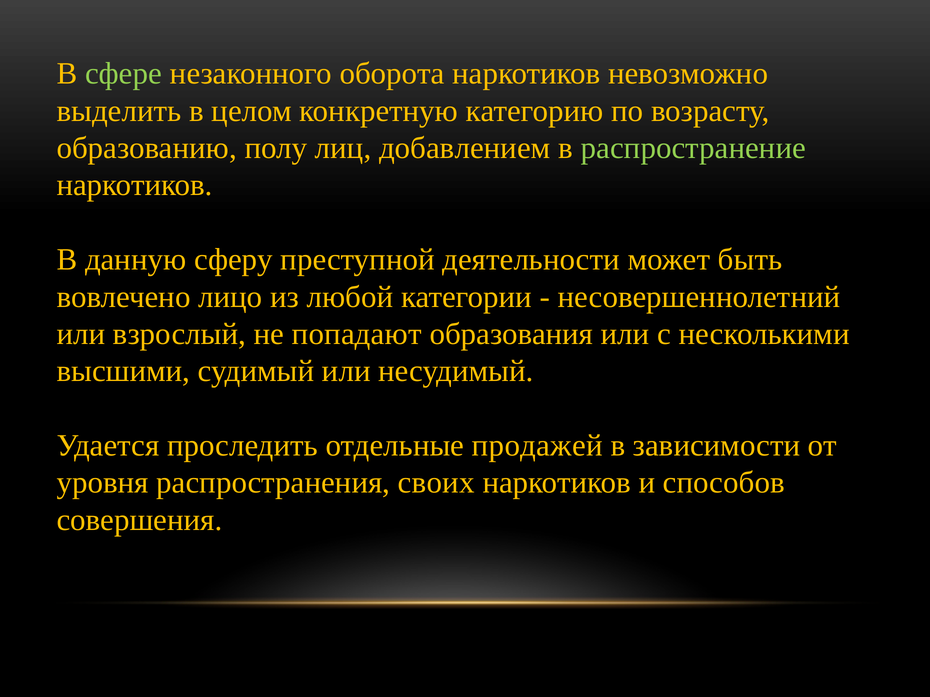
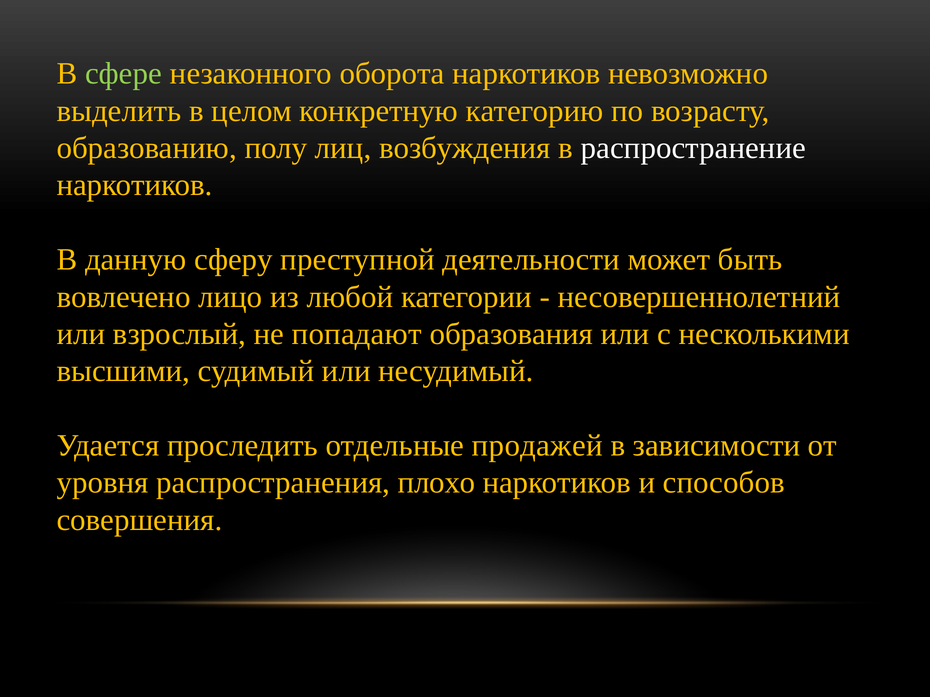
добавлением: добавлением -> возбуждения (465, 148)
распространение colour: light green -> white (693, 148)
своих: своих -> плохо (437, 483)
